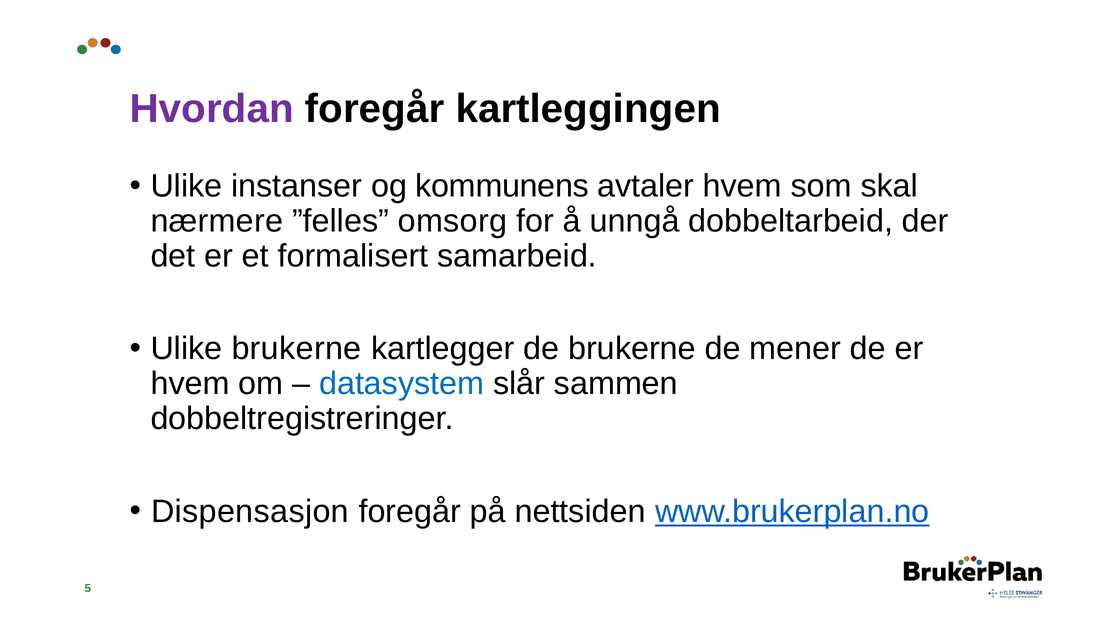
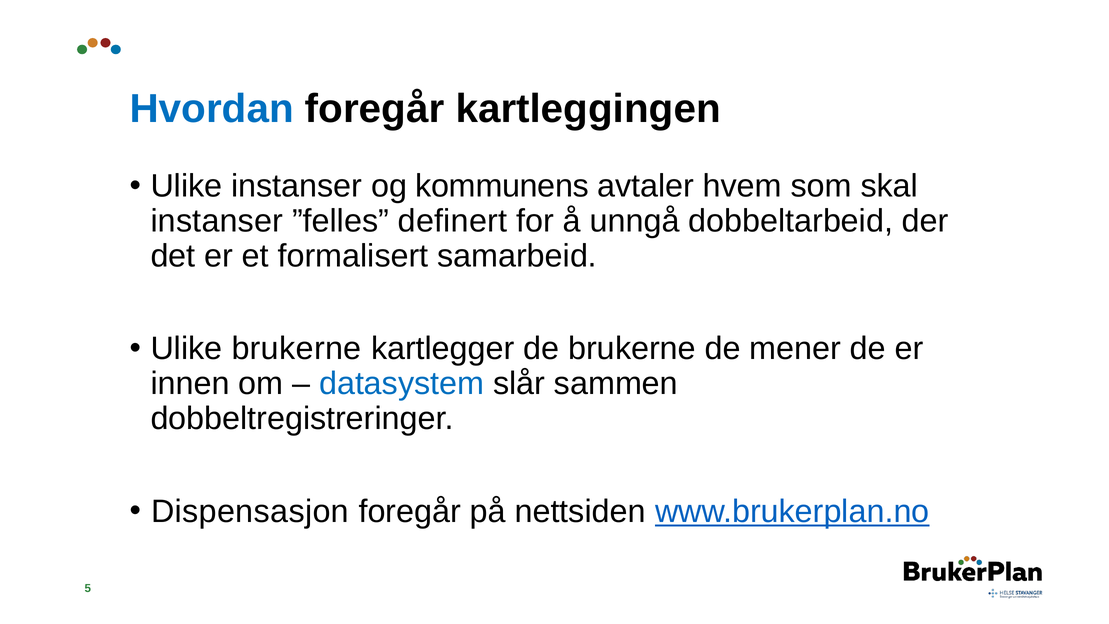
Hvordan colour: purple -> blue (212, 109)
nærmere: nærmere -> instanser (217, 221)
omsorg: omsorg -> definert (453, 221)
hvem: hvem -> innen (190, 384)
